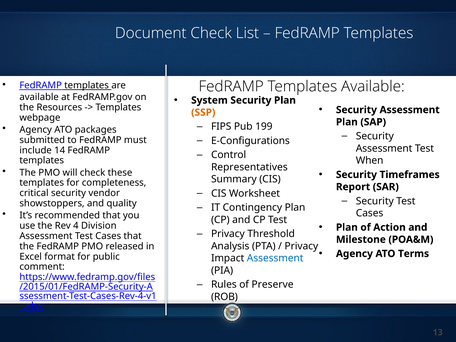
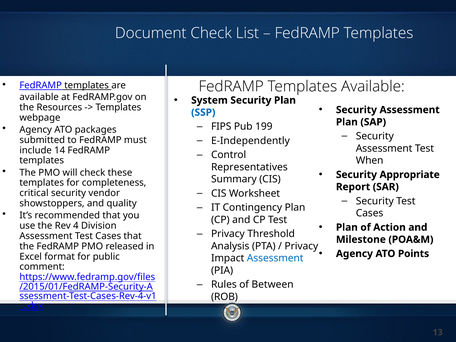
SSP colour: orange -> blue (203, 112)
E-Configurations: E-Configurations -> E-Independently (250, 141)
Timeframes: Timeframes -> Appropriate (410, 175)
Terms: Terms -> Points (414, 254)
Preserve: Preserve -> Between (273, 285)
